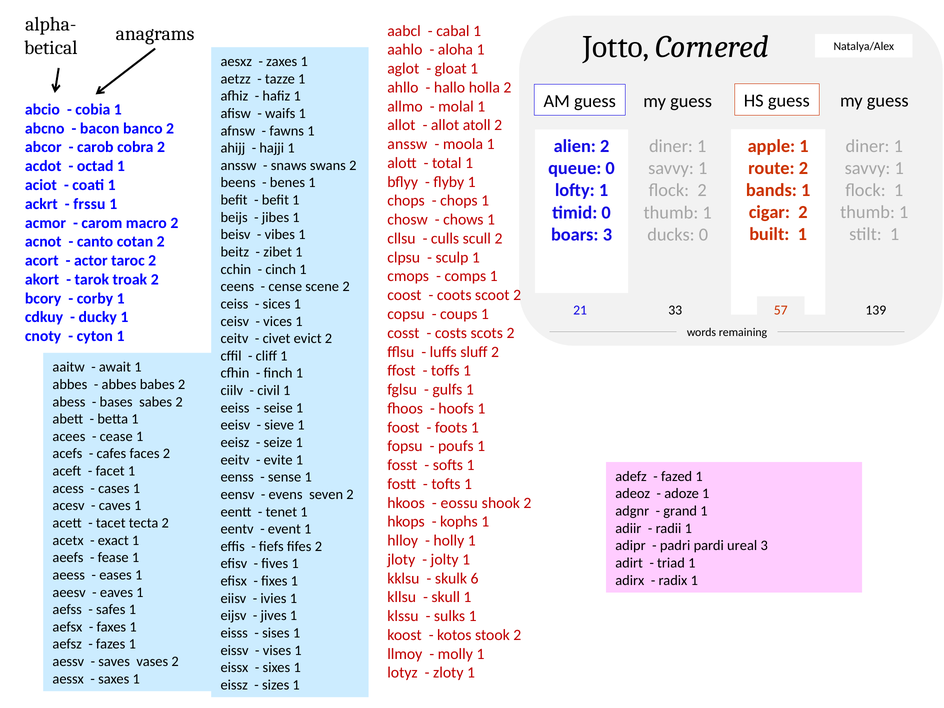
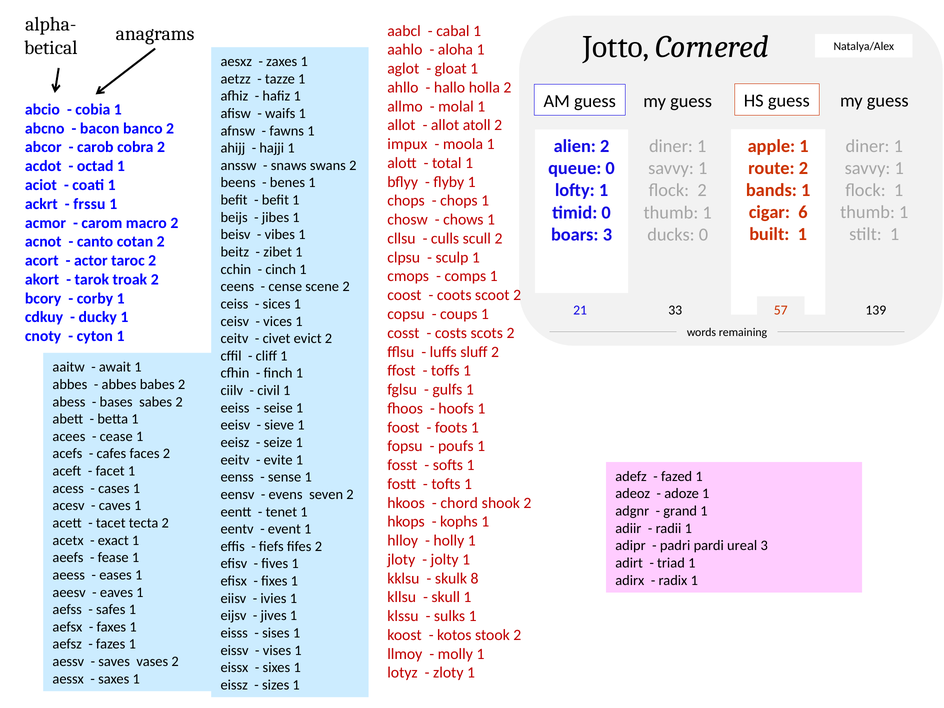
anssw: anssw -> impux (407, 144)
cigar 2: 2 -> 6 (803, 212)
eossu: eossu -> chord (459, 503)
6: 6 -> 8 (475, 578)
